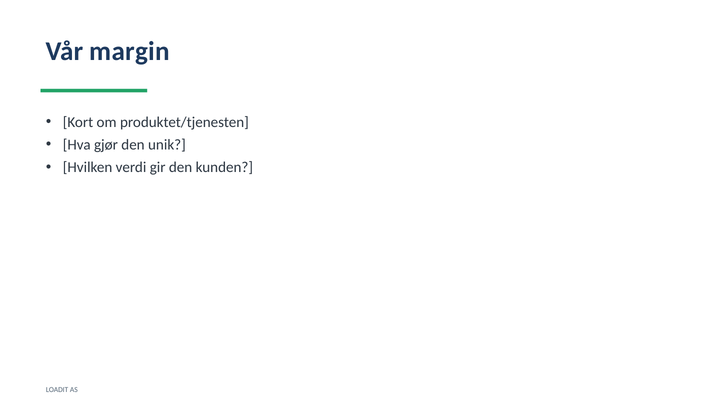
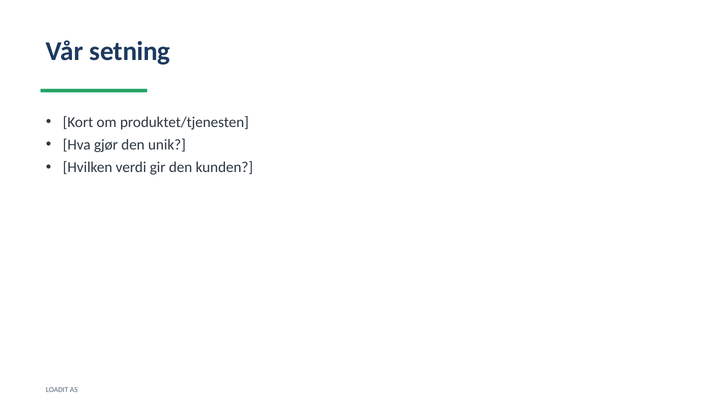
margin: margin -> setning (130, 52)
